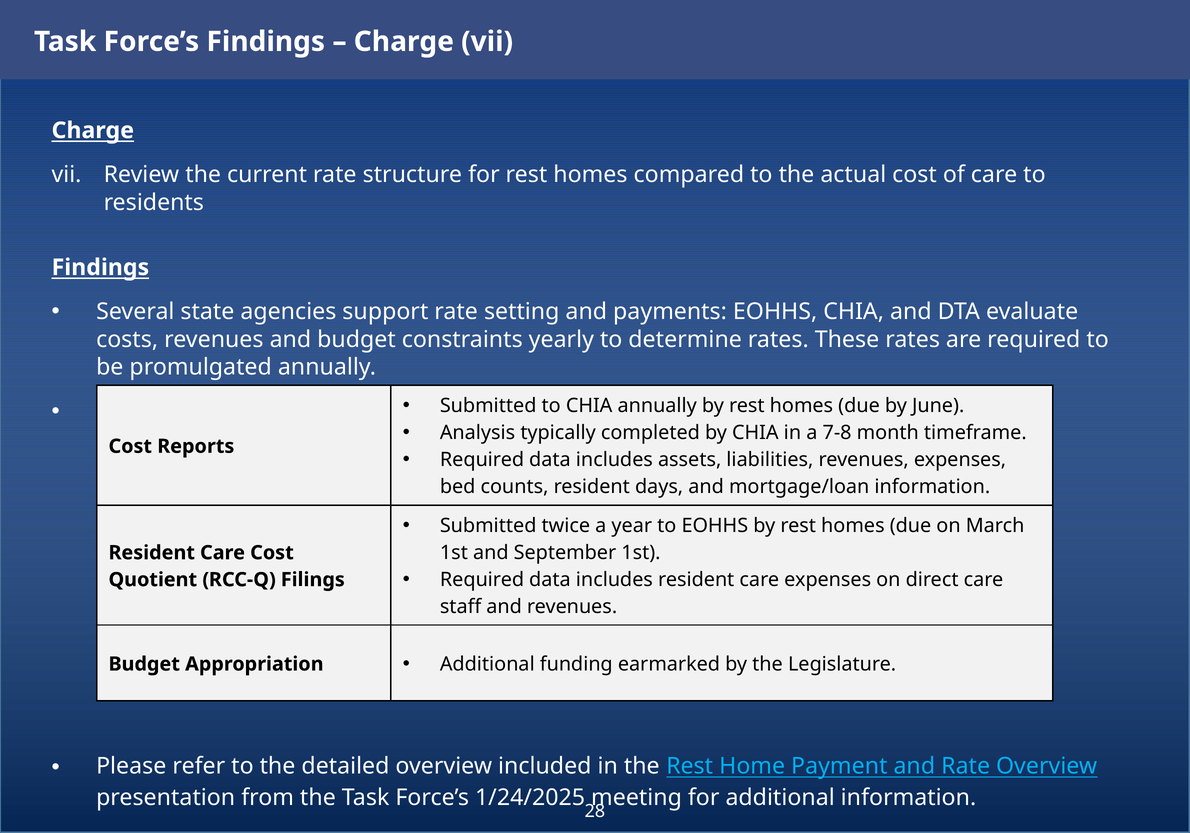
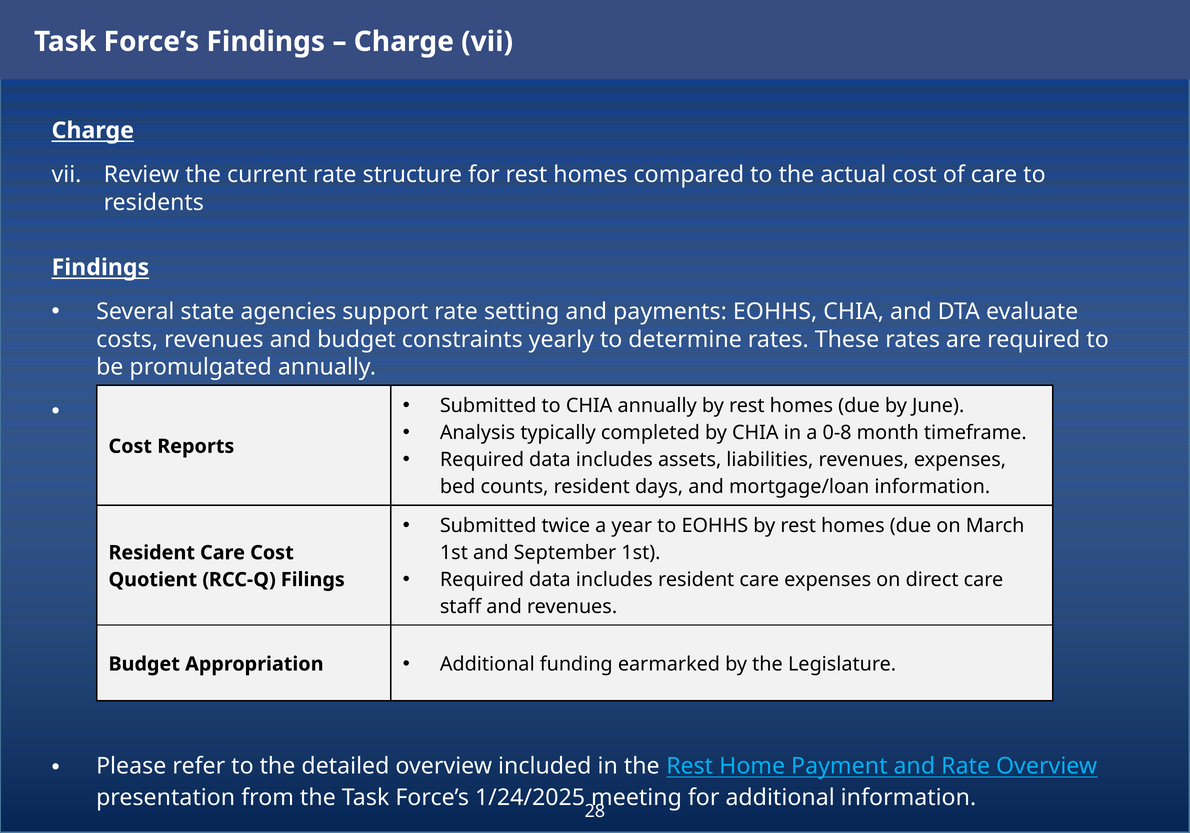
7-8: 7-8 -> 0-8 (837, 433)
